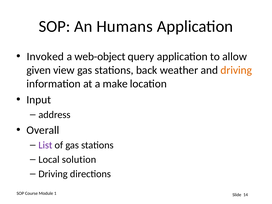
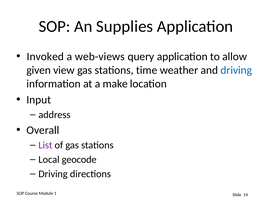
Humans: Humans -> Supplies (125, 26)
web-object: web-object -> web-views (100, 57)
back: back -> time (147, 70)
driving colour: orange -> blue (236, 70)
solution: solution -> geocode (79, 160)
